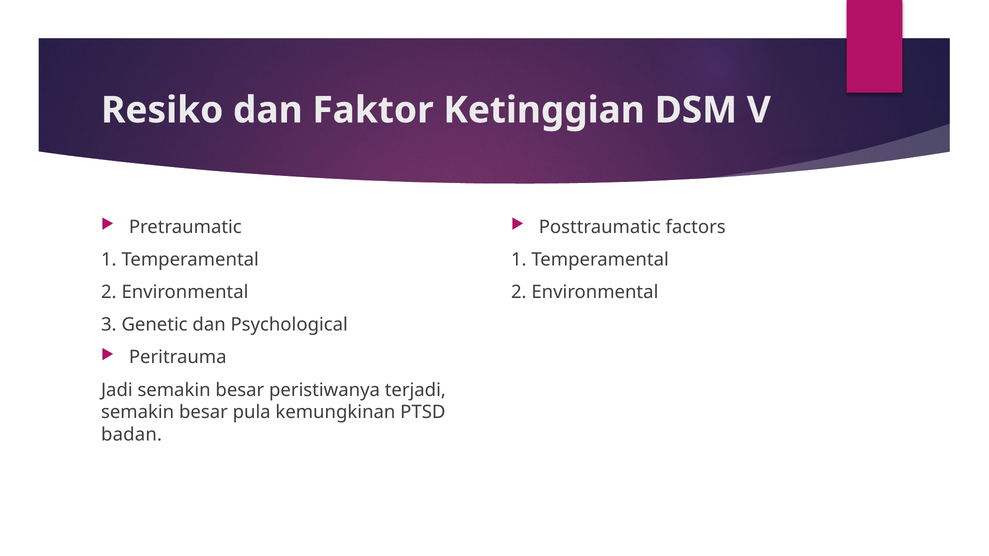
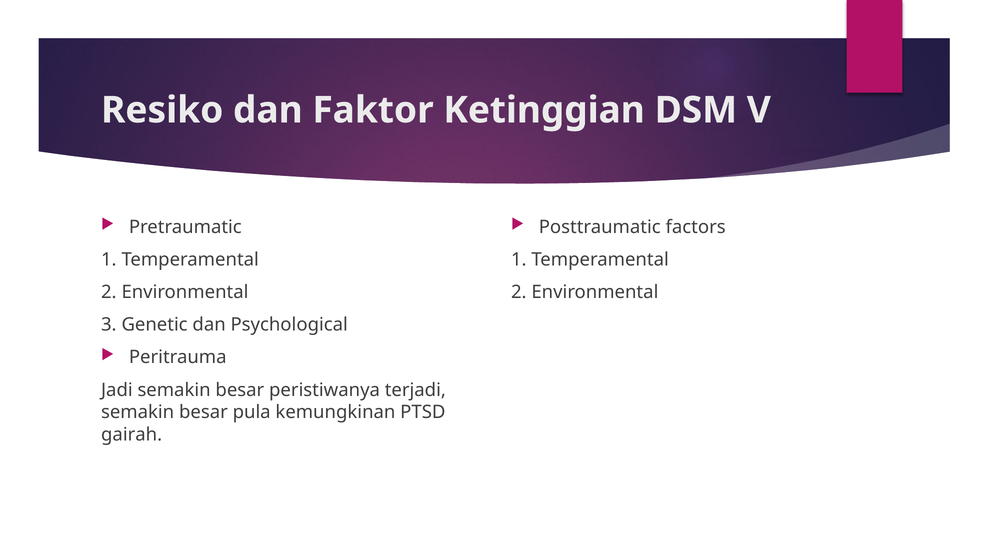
badan: badan -> gairah (132, 435)
